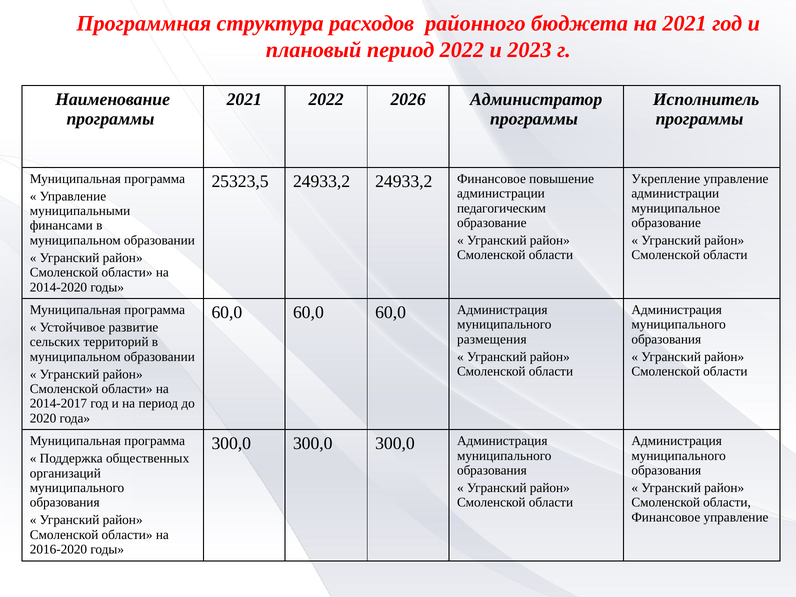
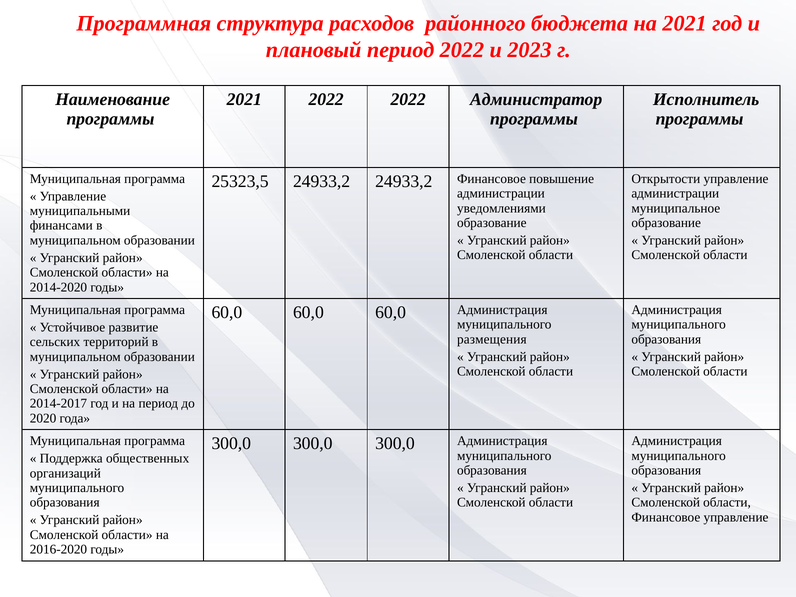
2022 2026: 2026 -> 2022 (408, 99)
Укрепление: Укрепление -> Открытости (666, 179)
педагогическим: педагогическим -> уведомлениями (501, 208)
